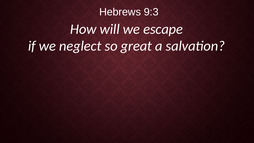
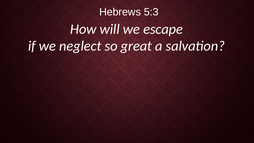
9:3: 9:3 -> 5:3 (151, 12)
